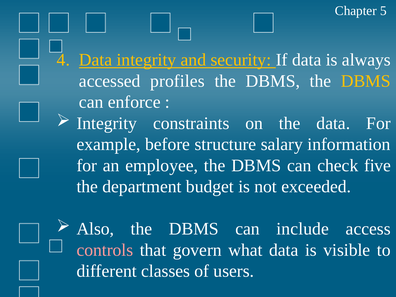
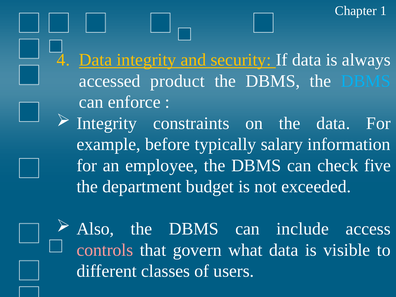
5: 5 -> 1 (383, 11)
profiles: profiles -> product (177, 81)
DBMS colour: yellow -> light blue (366, 81)
structure: structure -> typically (225, 144)
